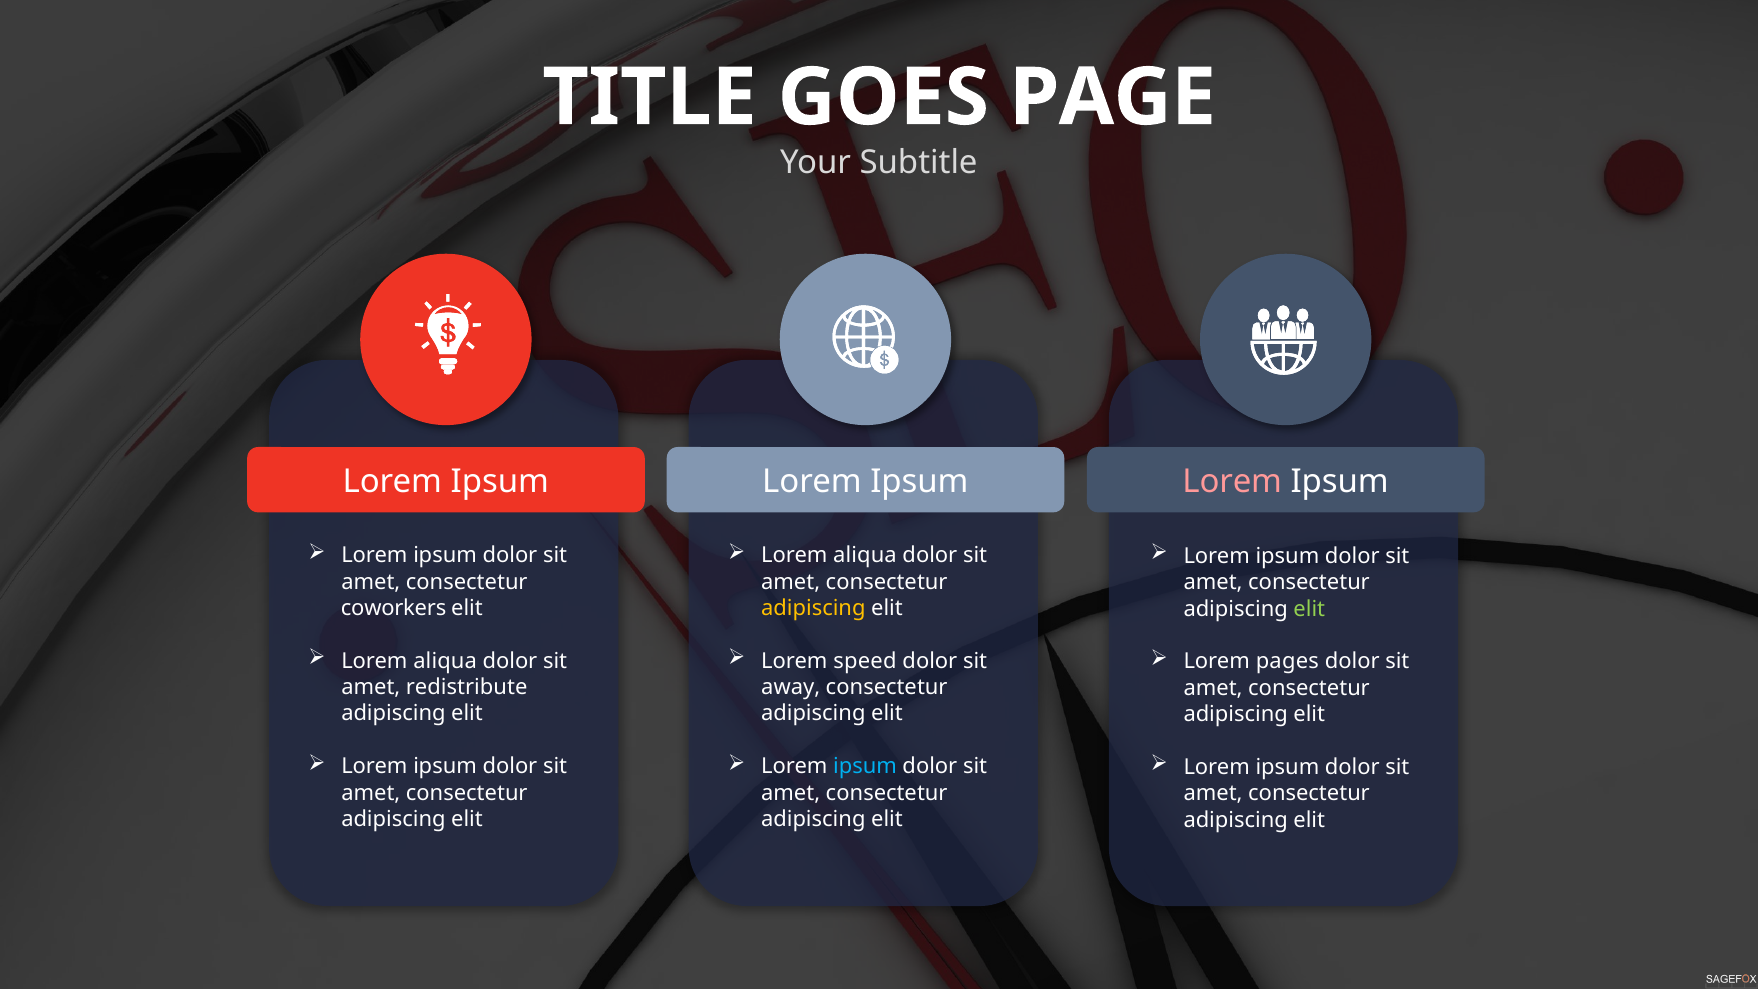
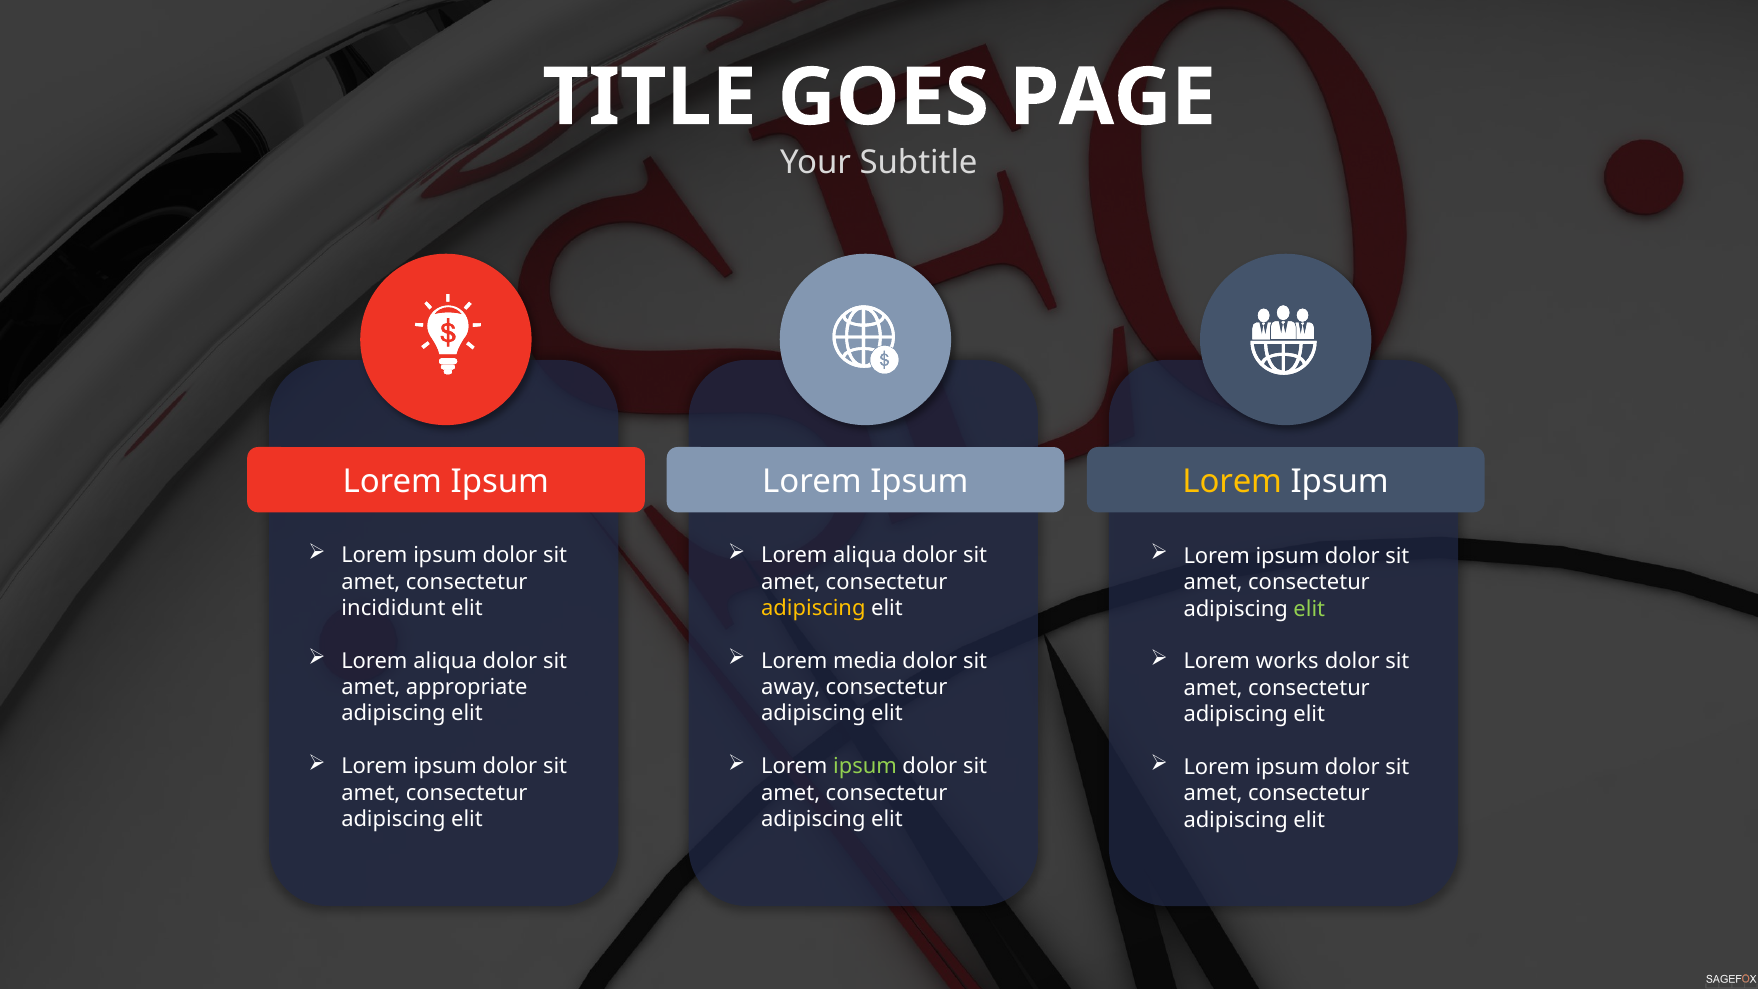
Lorem colour: pink -> yellow (1232, 482)
coworkers: coworkers -> incididunt (393, 608)
speed: speed -> media (865, 661)
pages: pages -> works (1287, 661)
redistribute: redistribute -> appropriate (467, 687)
ipsum colour: light blue -> light green (865, 766)
